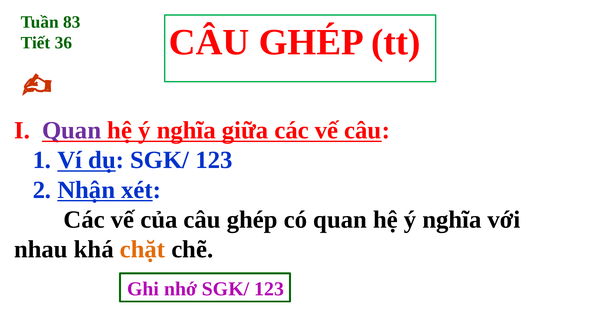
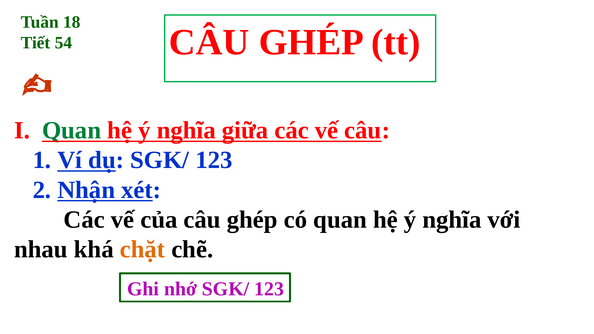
83: 83 -> 18 (72, 22)
36: 36 -> 54 (63, 43)
Quan colour: purple -> green (72, 131)
